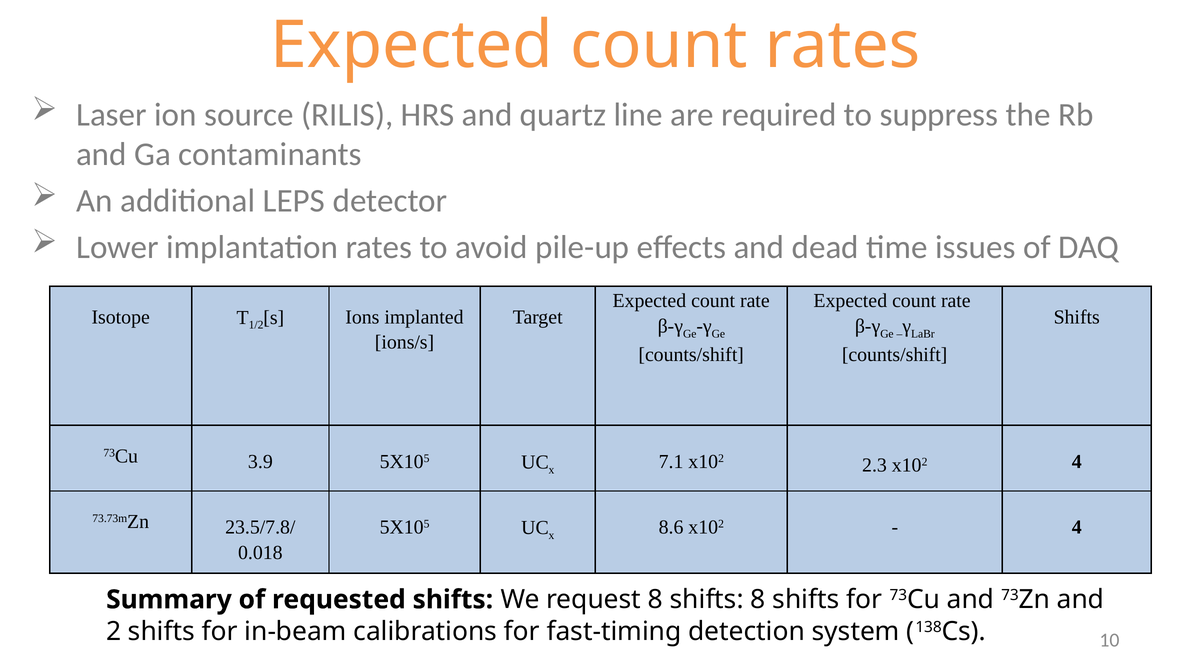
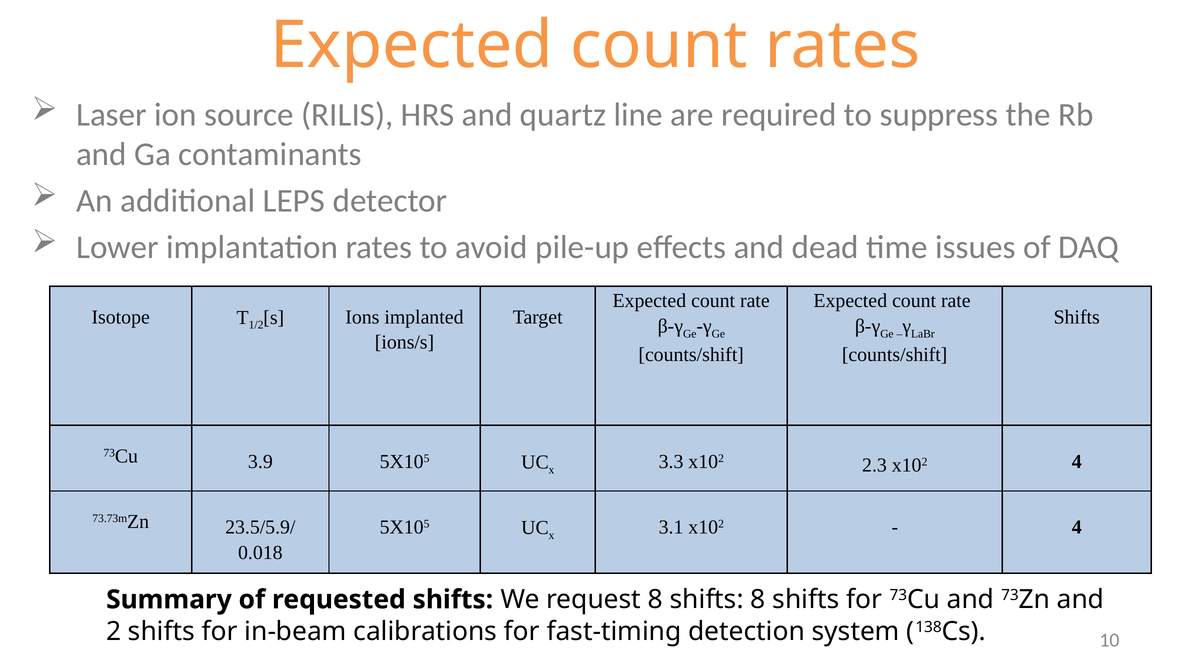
7.1: 7.1 -> 3.3 (671, 462)
23.5/7.8/: 23.5/7.8/ -> 23.5/5.9/ (260, 527)
8.6: 8.6 -> 3.1 (671, 527)
